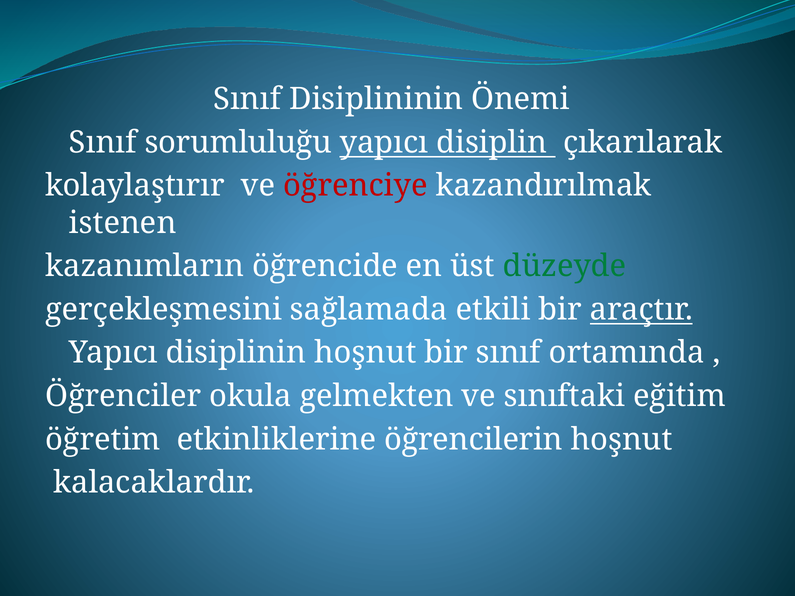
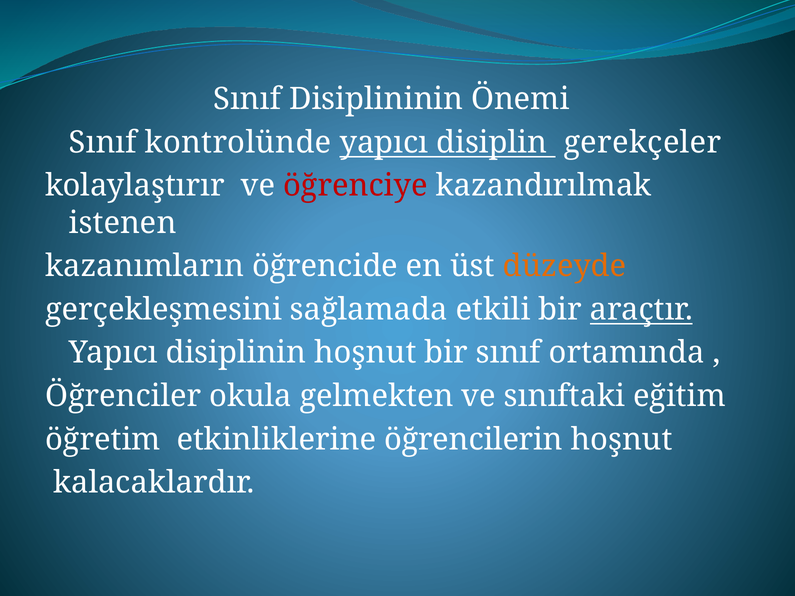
sorumluluğu: sorumluluğu -> kontrolünde (238, 143)
çıkarılarak: çıkarılarak -> gerekçeler (642, 143)
düzeyde colour: green -> orange (565, 266)
